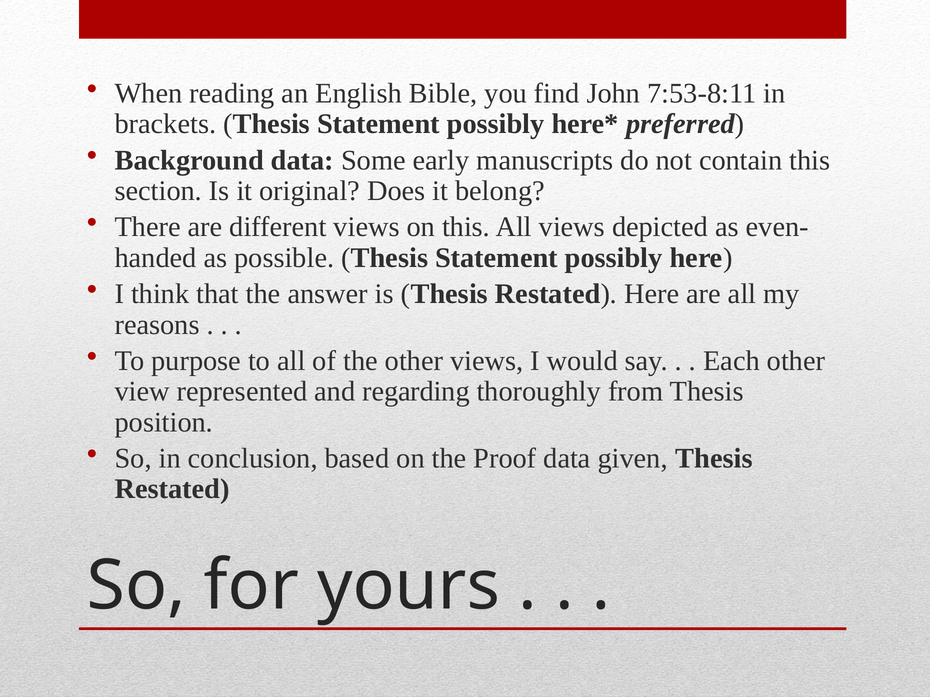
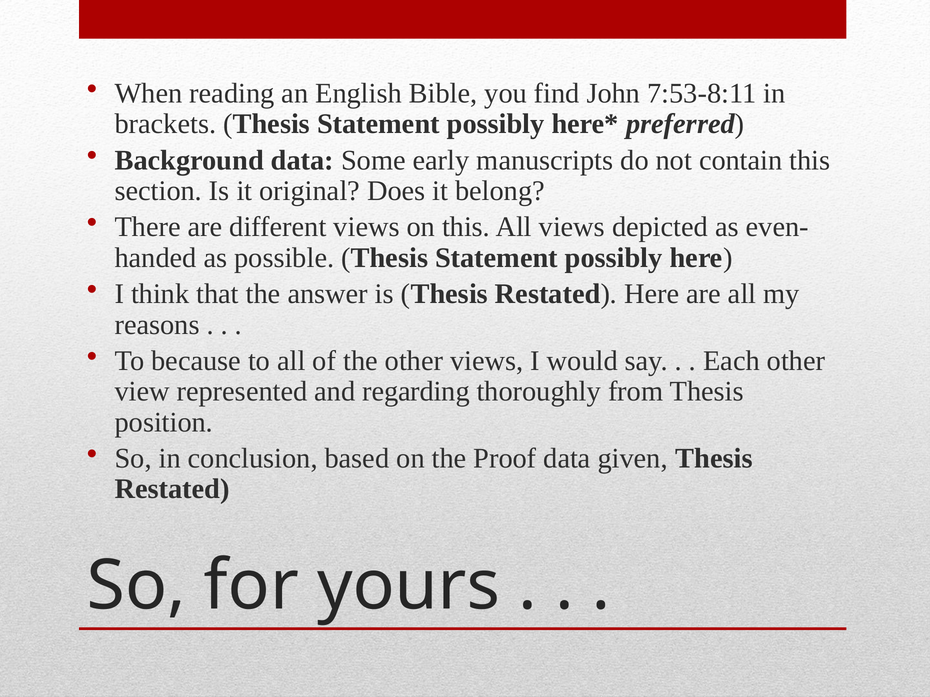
purpose: purpose -> because (196, 361)
